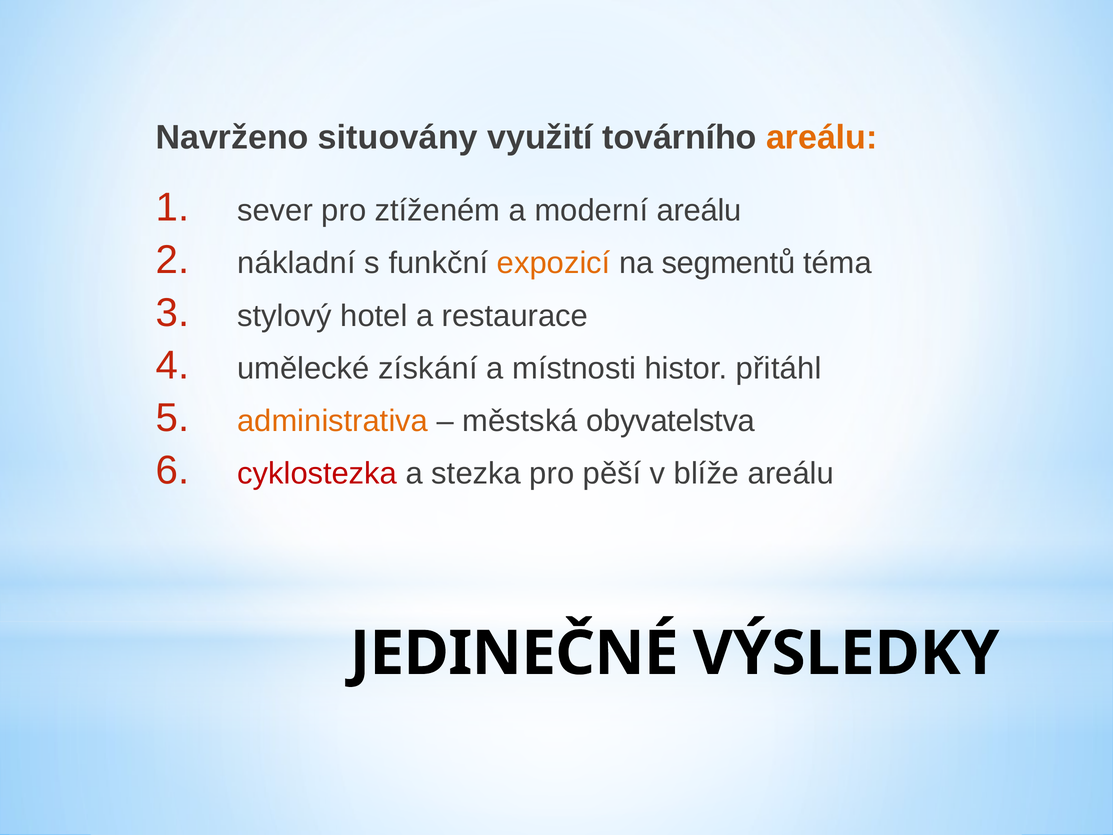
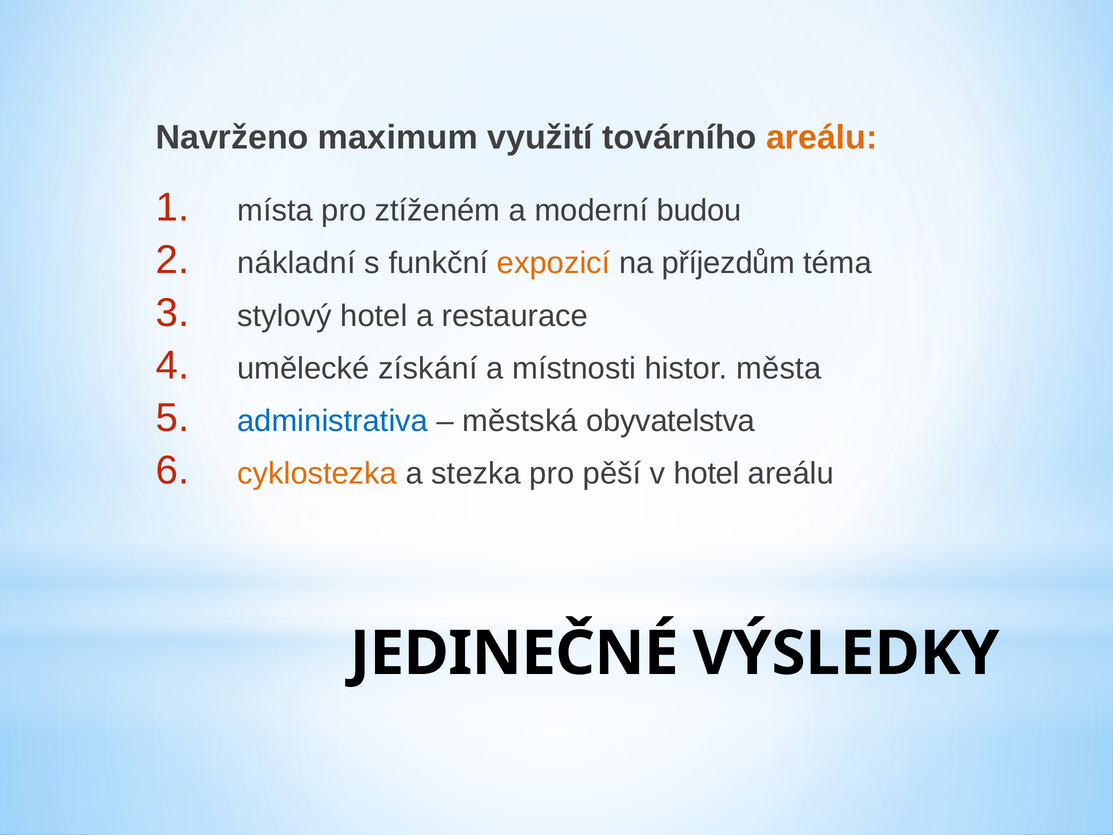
situovány: situovány -> maximum (398, 138)
sever: sever -> místa (275, 211)
moderní areálu: areálu -> budou (699, 211)
segmentů: segmentů -> příjezdům (728, 263)
přitáhl: přitáhl -> města (779, 368)
administrativa colour: orange -> blue (333, 421)
cyklostezka colour: red -> orange (317, 474)
v blíže: blíže -> hotel (707, 474)
